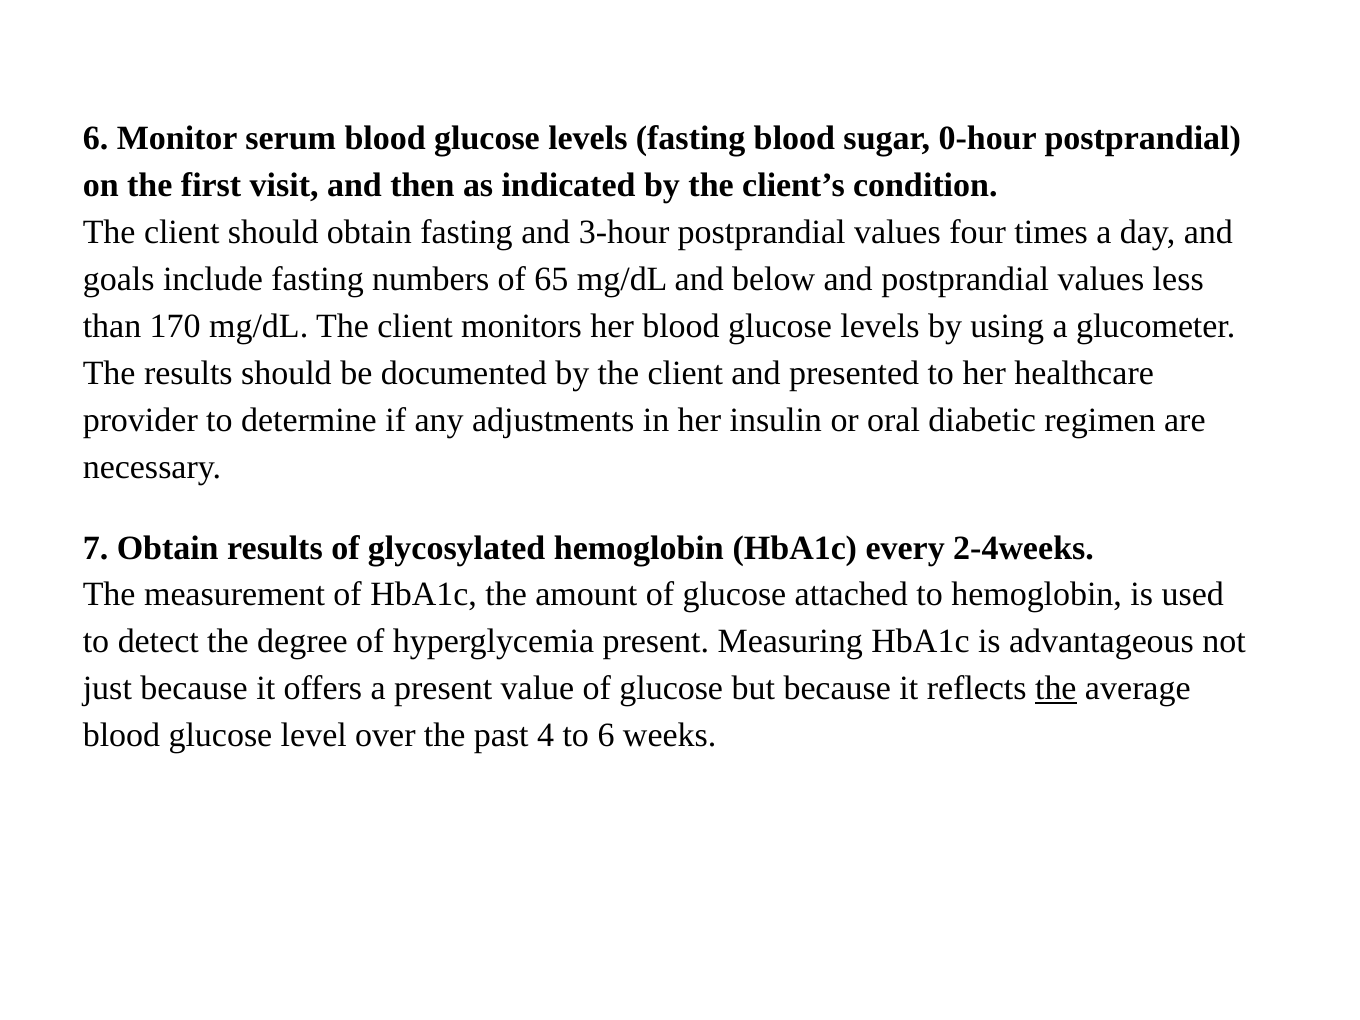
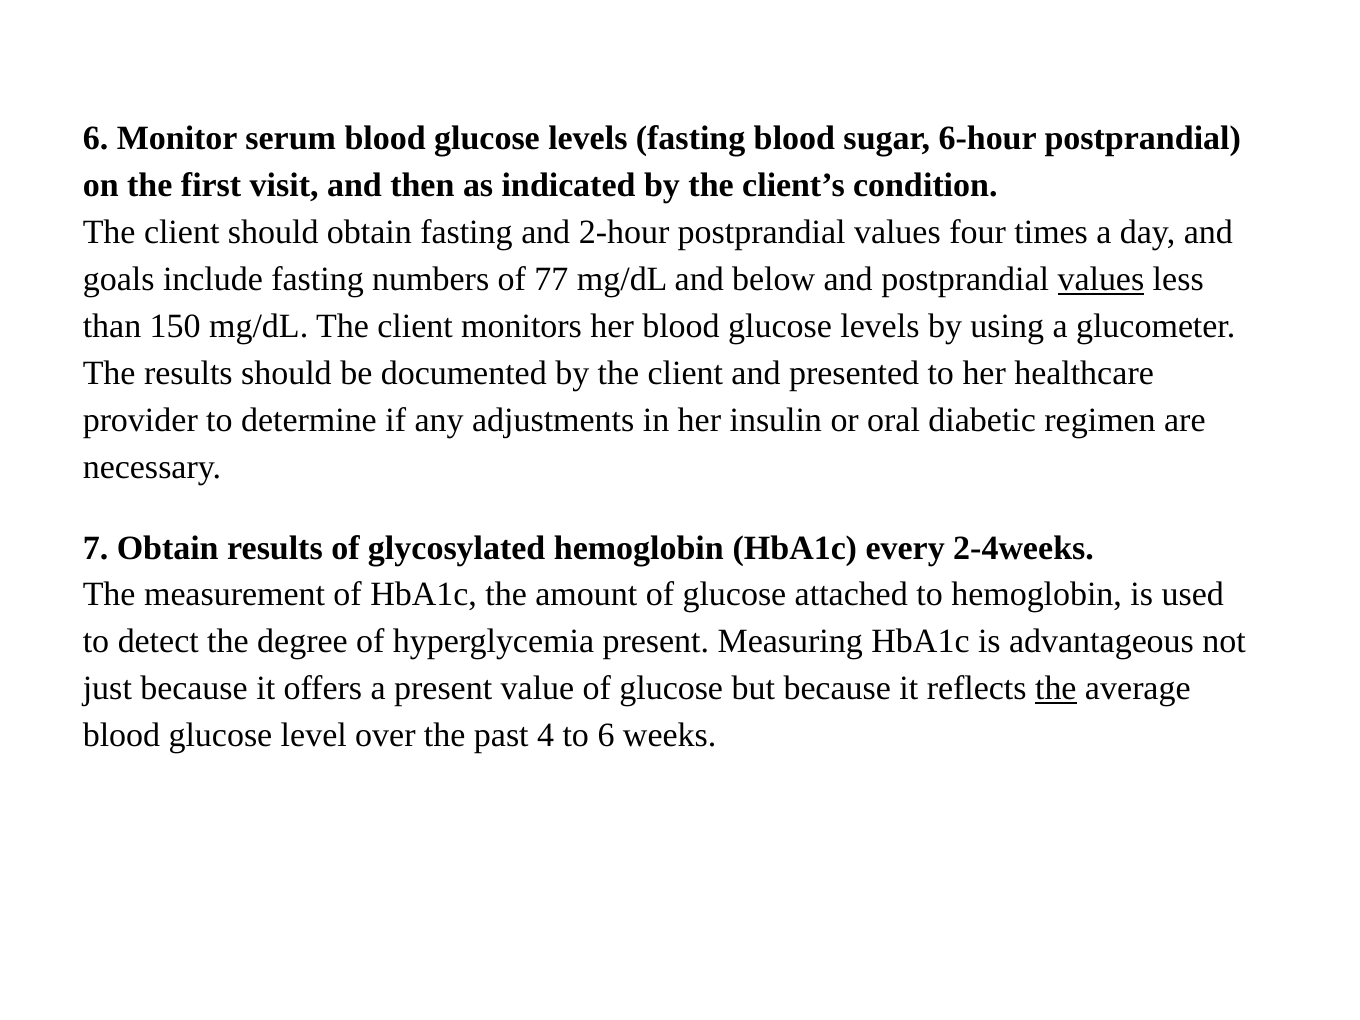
0-hour: 0-hour -> 6-hour (988, 139)
3-hour: 3-hour -> 2-hour (624, 232)
65: 65 -> 77 (551, 279)
values underline: none -> present (1101, 279)
170: 170 -> 150 (175, 326)
